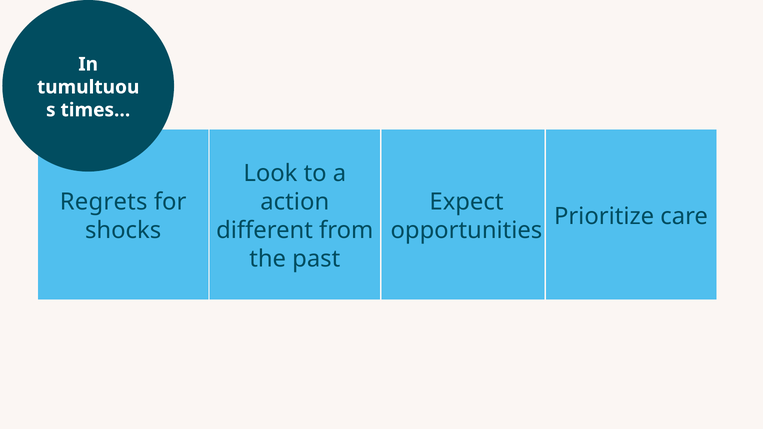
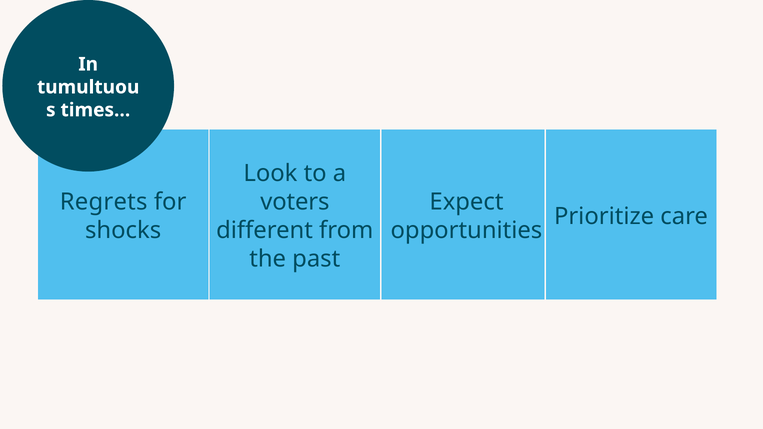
action: action -> voters (295, 202)
